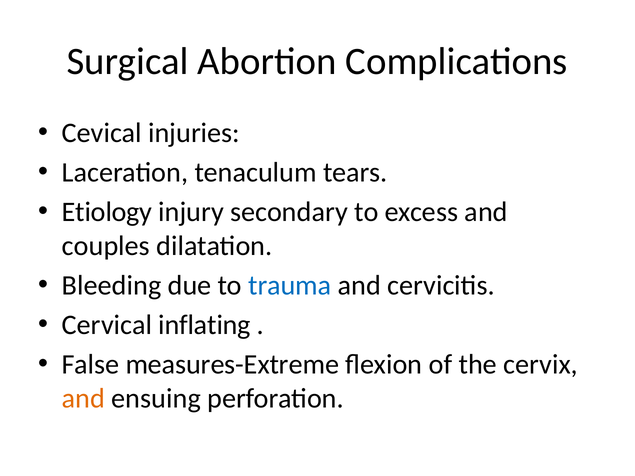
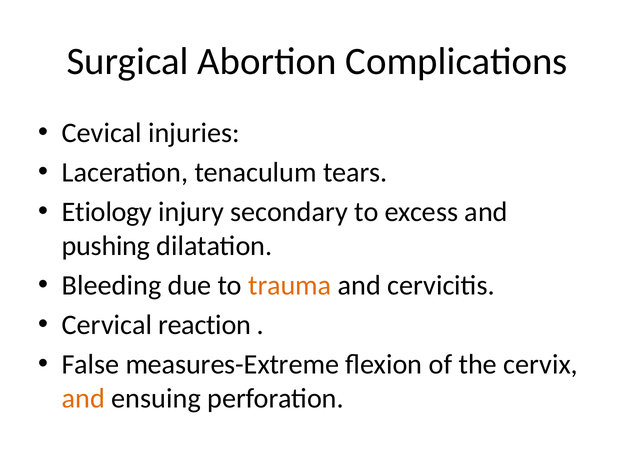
couples: couples -> pushing (106, 246)
trauma colour: blue -> orange (290, 286)
inflating: inflating -> reaction (205, 325)
